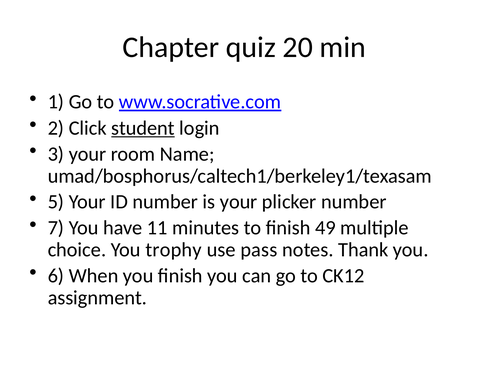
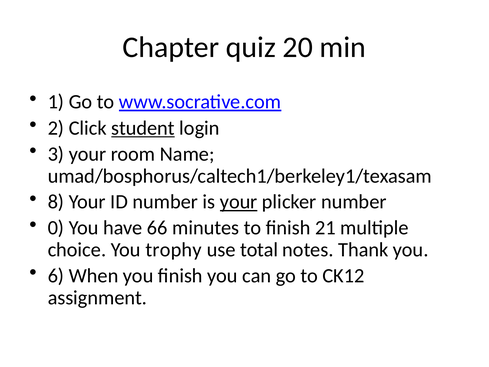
5: 5 -> 8 (56, 202)
your underline: none -> present (239, 202)
7: 7 -> 0 (56, 228)
11: 11 -> 66 (157, 228)
49: 49 -> 21 (325, 228)
pass: pass -> total (259, 250)
